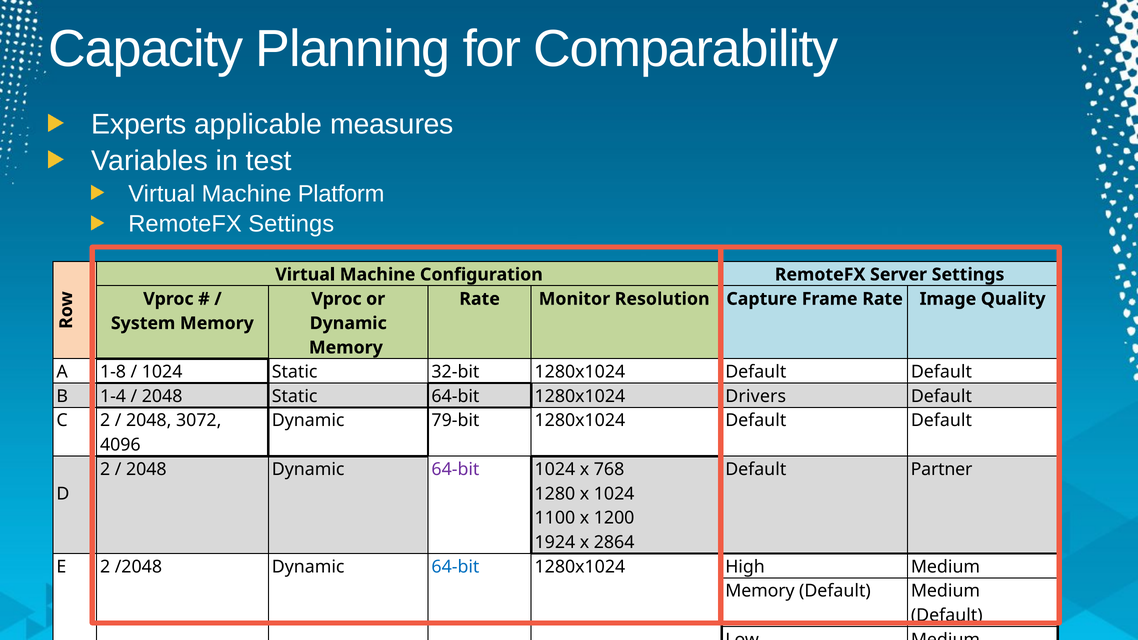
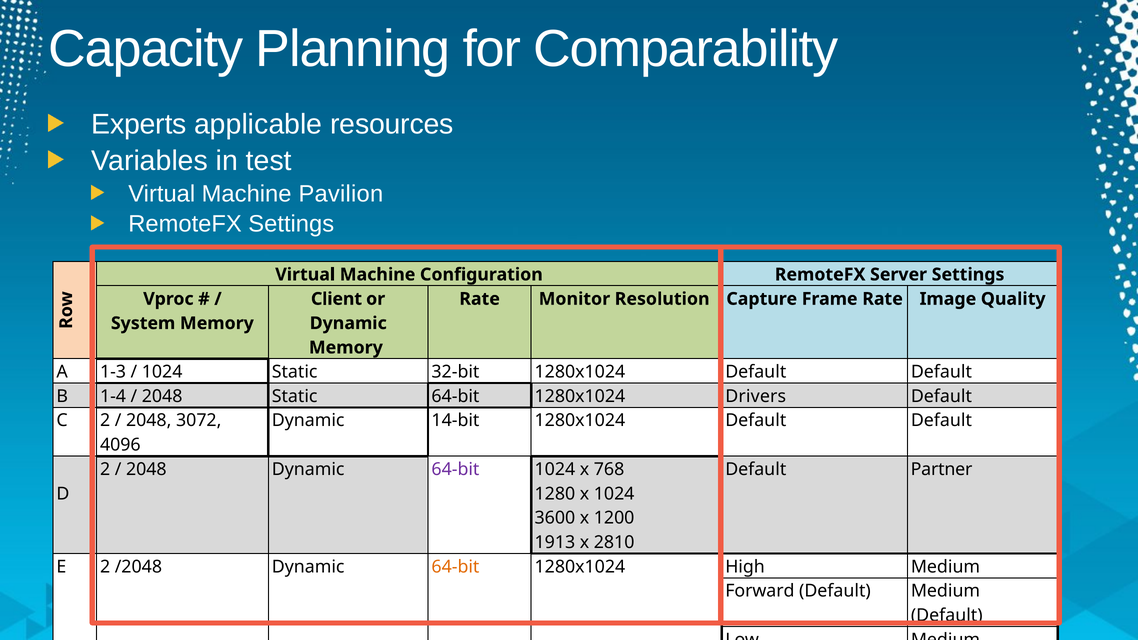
measures: measures -> resources (392, 124)
Platform: Platform -> Pavilion (341, 194)
Vproc: Vproc -> Client (336, 299)
1-8: 1-8 -> 1-3 (113, 372)
79-bit: 79-bit -> 14-bit (455, 421)
1100: 1100 -> 3600 (555, 518)
1924: 1924 -> 1913 (555, 543)
2864: 2864 -> 2810 (614, 543)
64-bit colour: blue -> orange (455, 567)
Memory: Memory -> Forward (760, 591)
